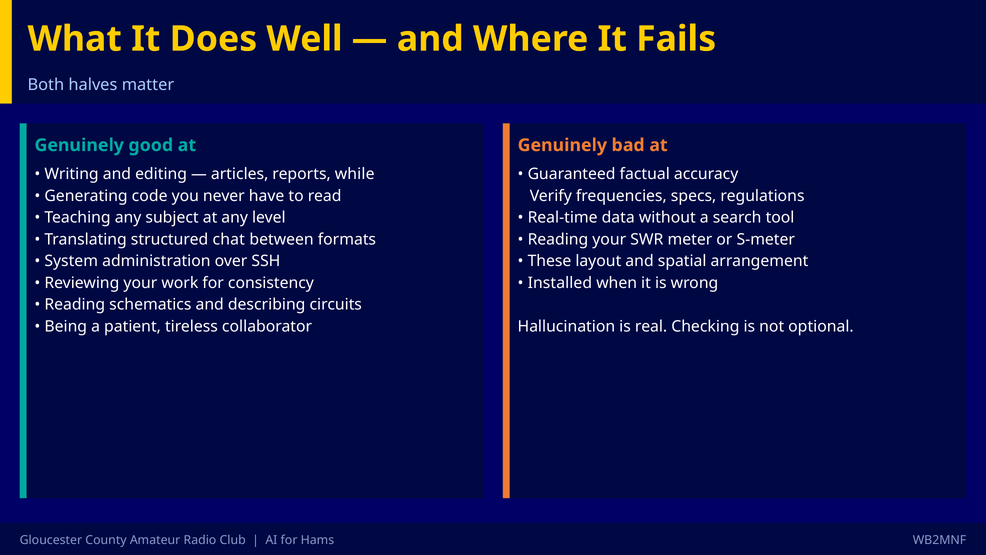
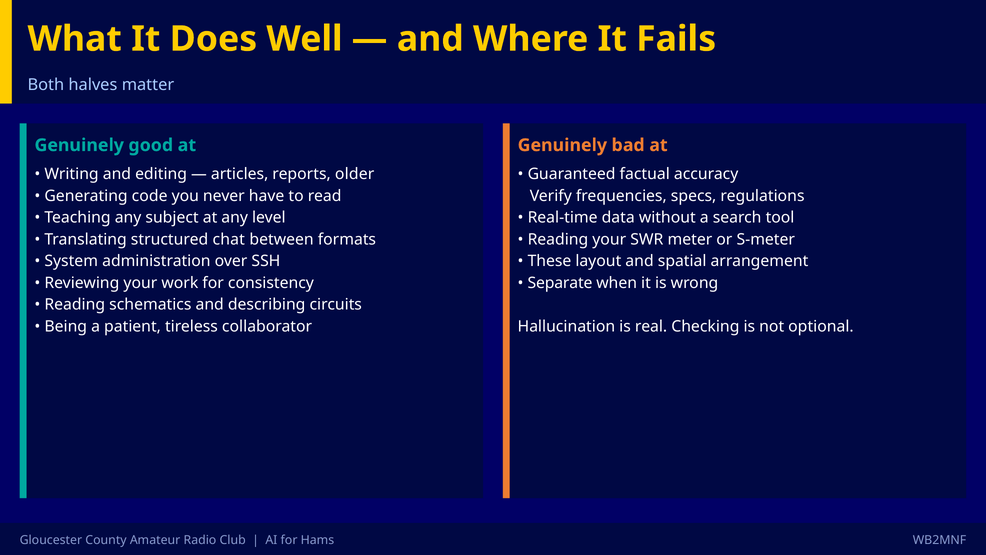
while: while -> older (355, 174)
Installed: Installed -> Separate (560, 283)
